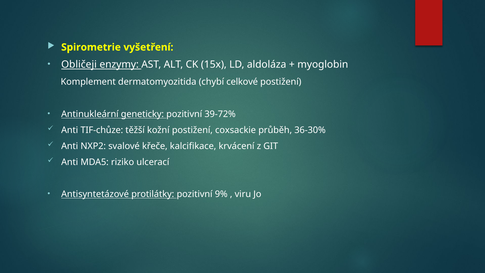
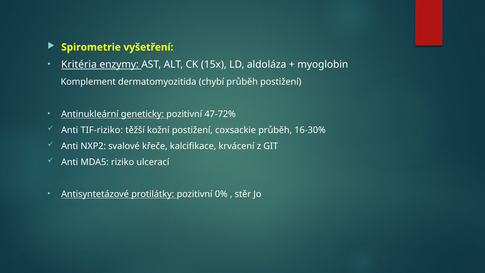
Obličeji: Obličeji -> Kritéria (79, 64)
chybí celkové: celkové -> průběh (242, 82)
39-72%: 39-72% -> 47-72% (220, 114)
TIF-chůze: TIF-chůze -> TIF-riziko (102, 130)
36-30%: 36-30% -> 16-30% (310, 130)
9%: 9% -> 0% (221, 194)
viru: viru -> stěr (243, 194)
